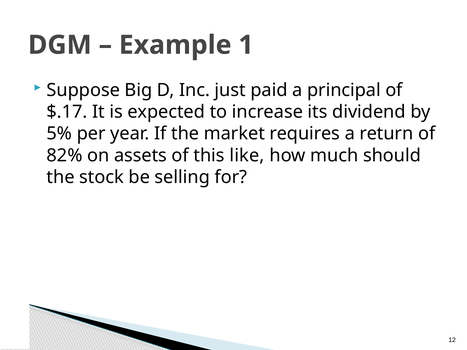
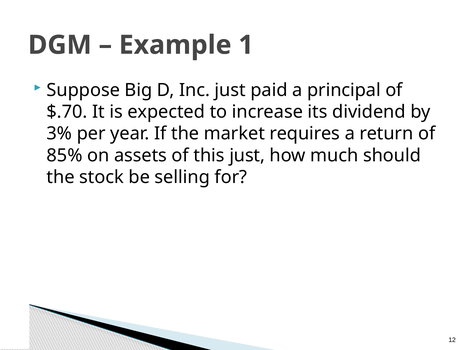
$.17: $.17 -> $.70 (67, 112)
5%: 5% -> 3% (59, 134)
82%: 82% -> 85% (65, 156)
this like: like -> just (247, 156)
